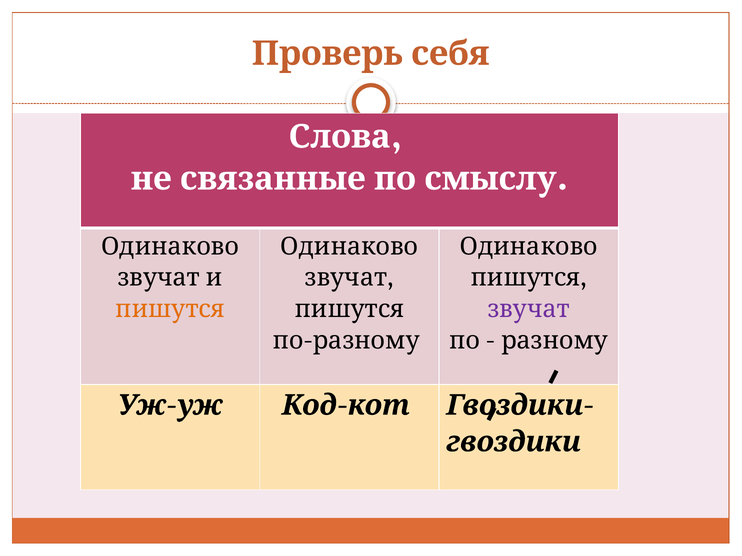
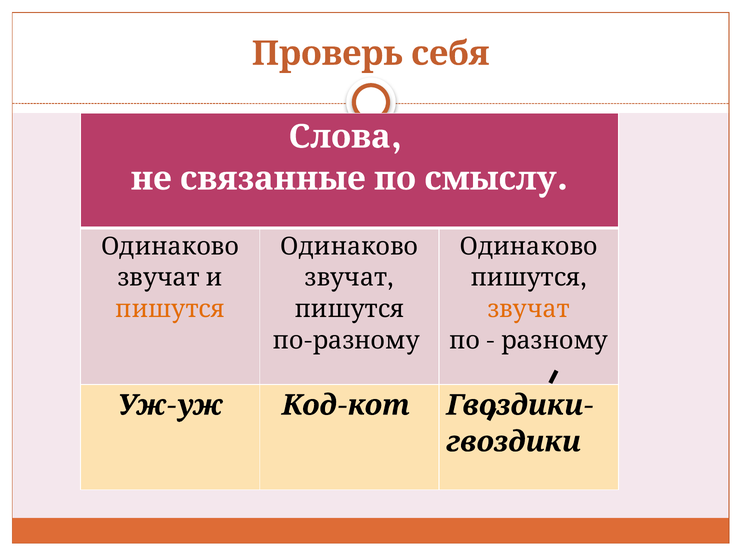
звучат colour: purple -> orange (529, 309)
